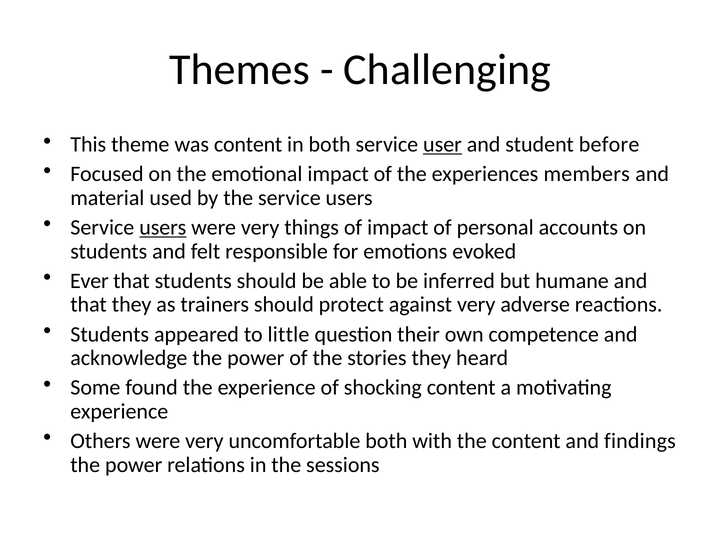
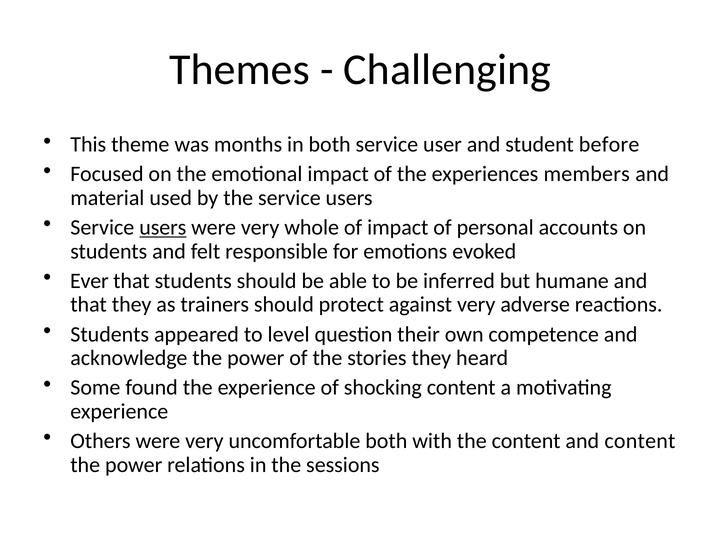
was content: content -> months (248, 145)
user underline: present -> none (442, 145)
things: things -> whole (312, 227)
little: little -> level (289, 334)
and findings: findings -> content (640, 441)
